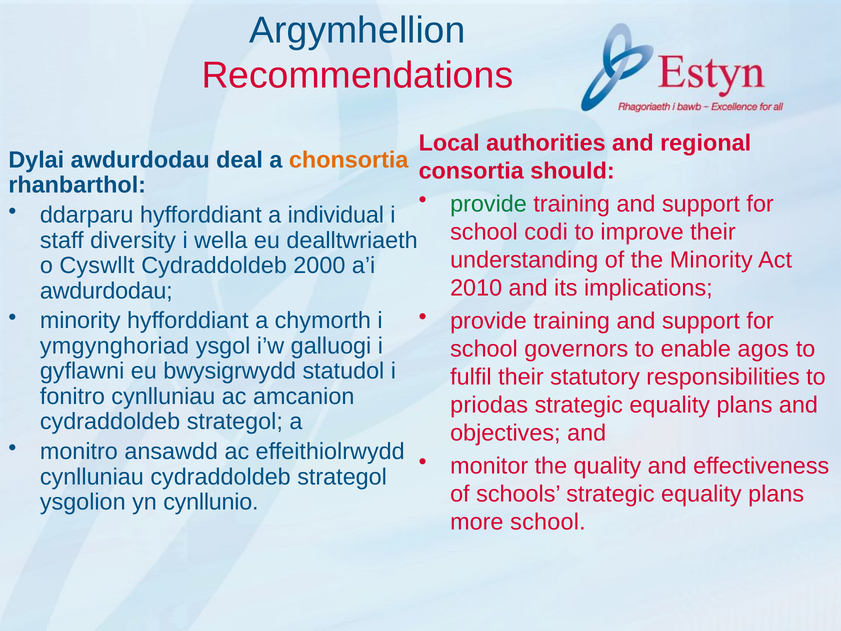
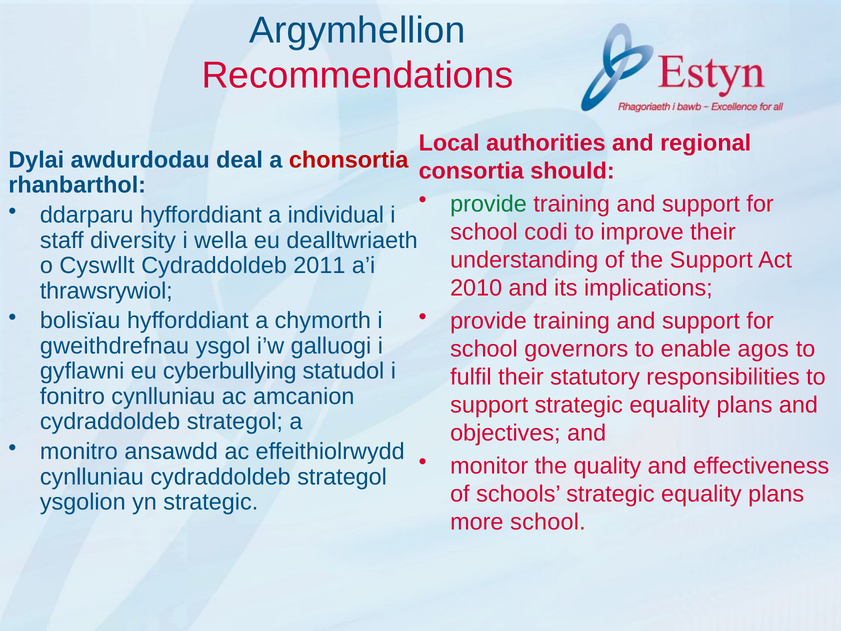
chonsortia colour: orange -> red (349, 160)
the Minority: Minority -> Support (711, 260)
2000: 2000 -> 2011 (319, 265)
awdurdodau: awdurdodau -> thrawsrywiol (106, 291)
minority: minority -> bolisïau (80, 321)
ymgynghoriad: ymgynghoriad -> gweithdrefnau (115, 346)
bwysigrwydd: bwysigrwydd -> cyberbullying (230, 371)
priodas: priodas -> support (489, 405)
yn cynllunio: cynllunio -> strategic (211, 502)
